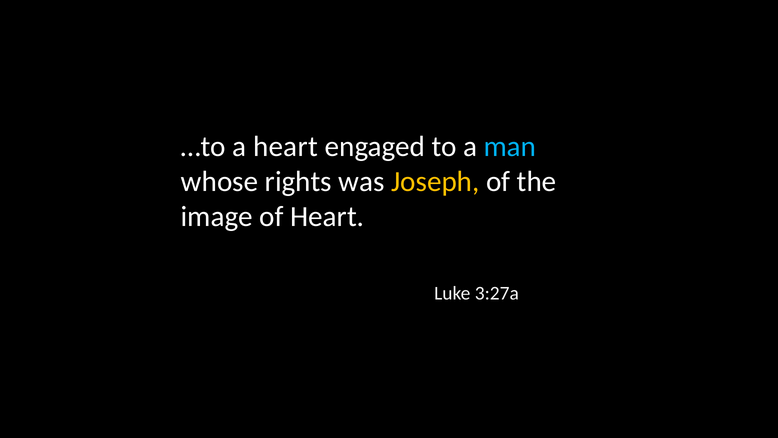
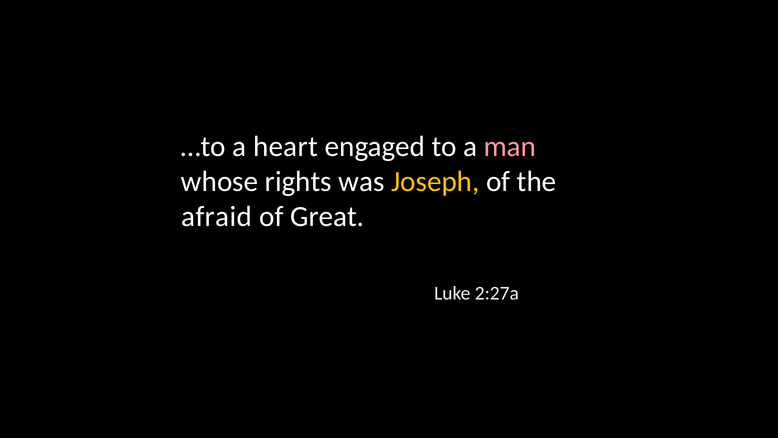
man colour: light blue -> pink (510, 147)
image: image -> afraid (217, 217)
of Heart: Heart -> Great (327, 217)
3:27a: 3:27a -> 2:27a (497, 293)
